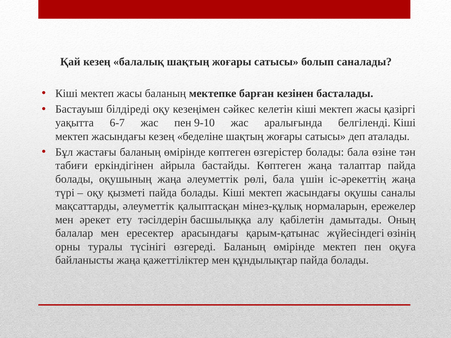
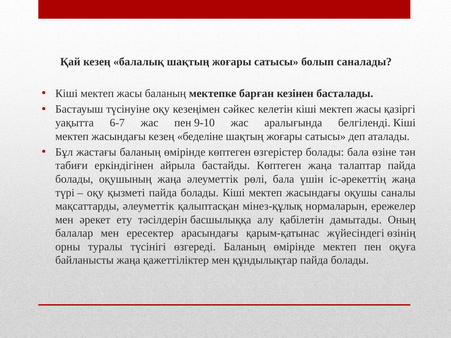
білдіреді: білдіреді -> түсінуіне (128, 109)
